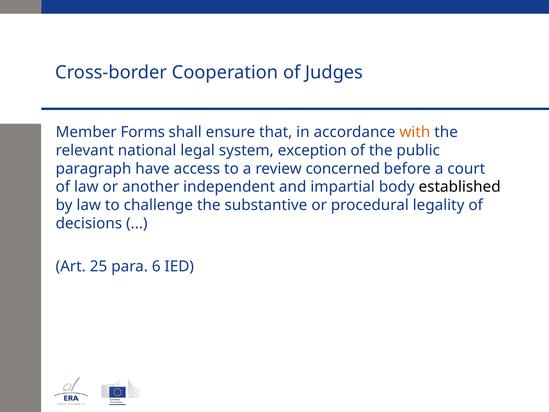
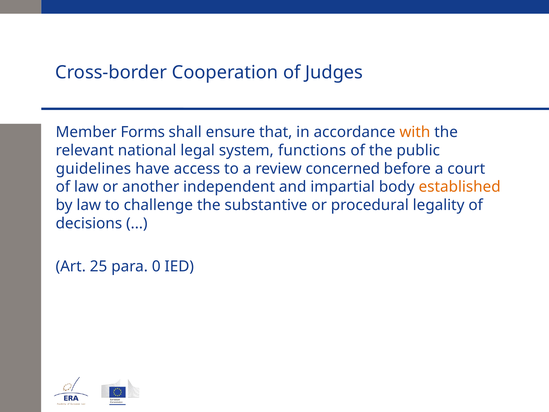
exception: exception -> functions (312, 150)
paragraph: paragraph -> guidelines (93, 169)
established colour: black -> orange (460, 187)
6: 6 -> 0 (156, 266)
